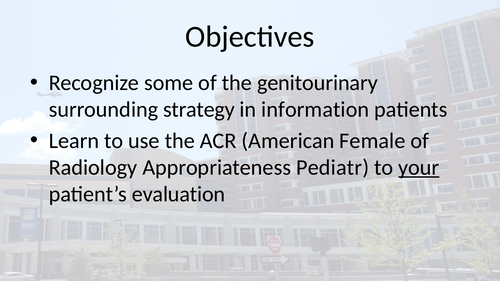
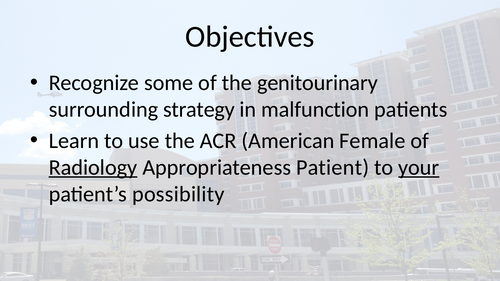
information: information -> malfunction (315, 110)
Radiology underline: none -> present (93, 168)
Pediatr: Pediatr -> Patient (333, 168)
evaluation: evaluation -> possibility (178, 194)
